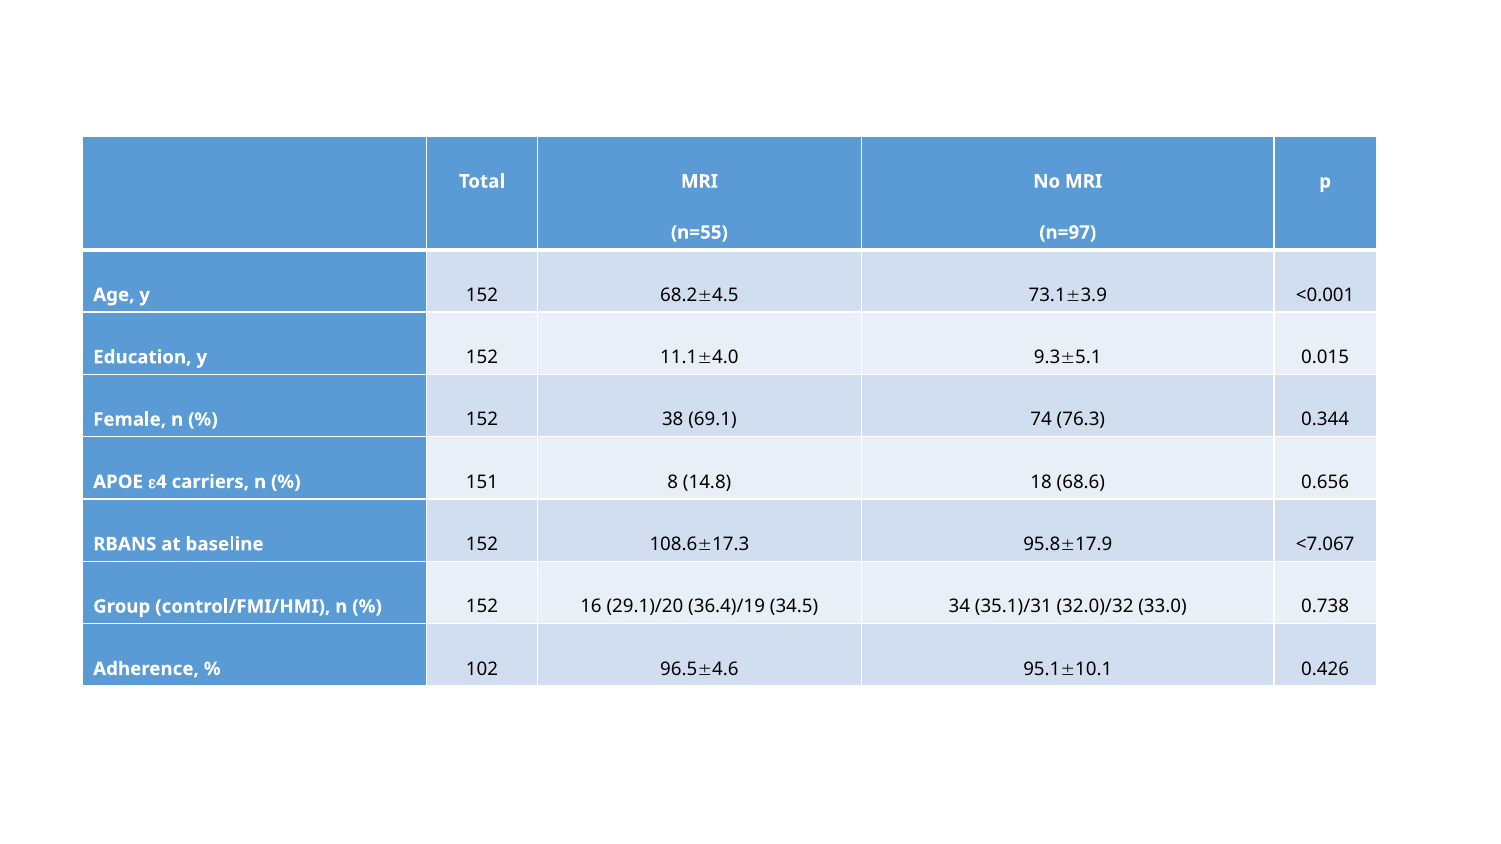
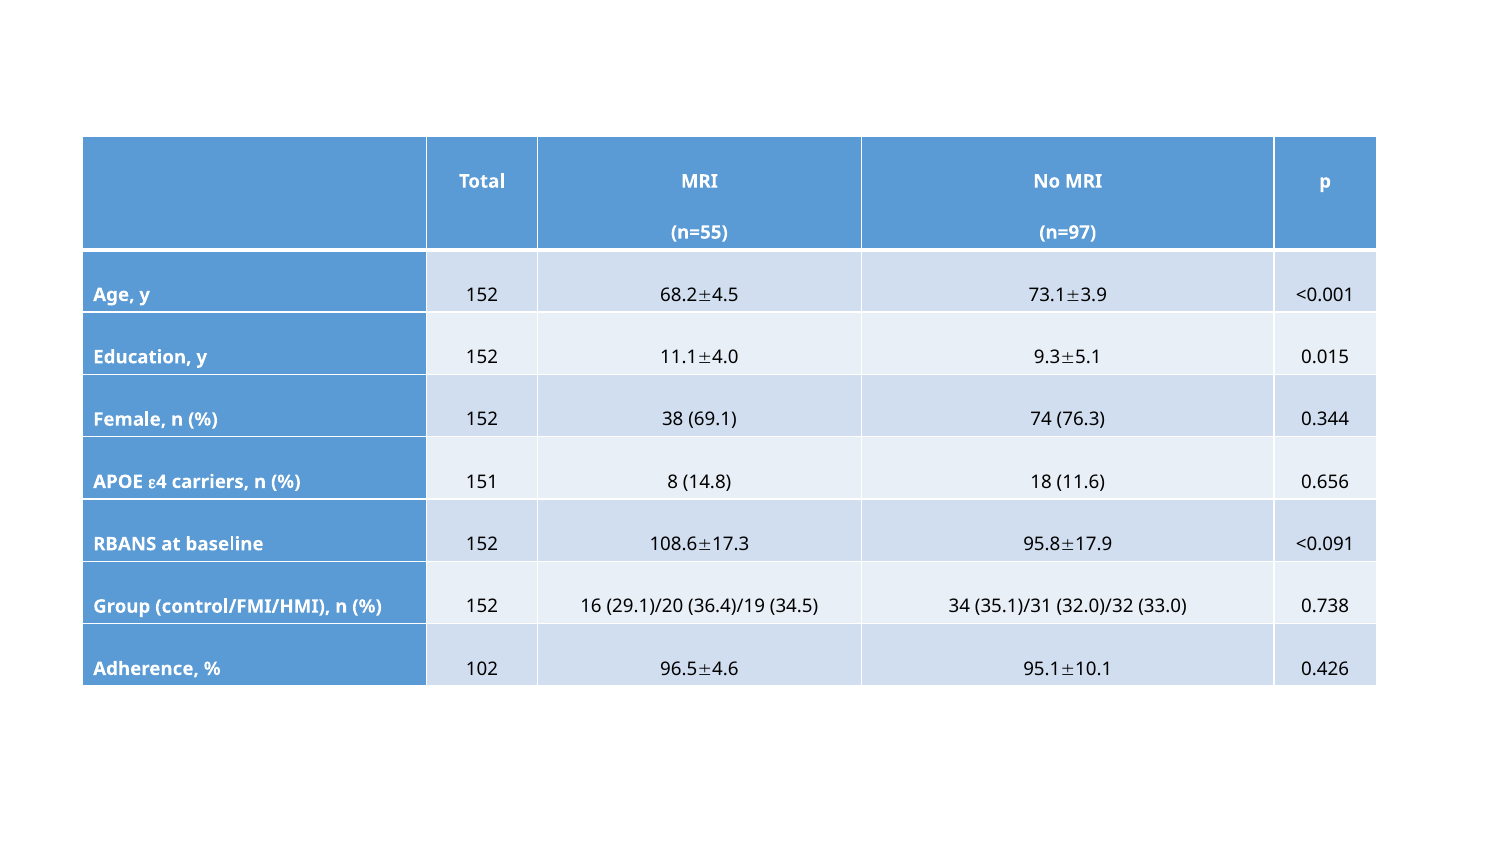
68.6: 68.6 -> 11.6 (1081, 482)
<7.067: <7.067 -> <0.091 (1325, 544)
